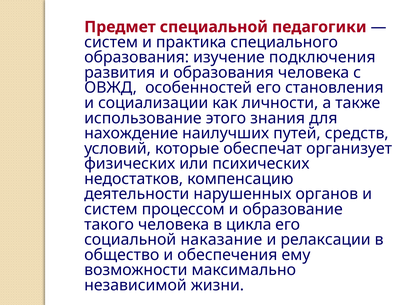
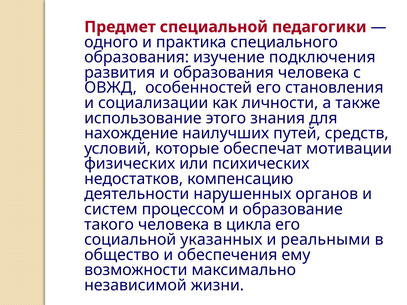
систем: систем -> одного (111, 42)
организует: организует -> мотивации (349, 149)
наказание: наказание -> указанных (221, 240)
релаксации: релаксации -> реальными (325, 240)
